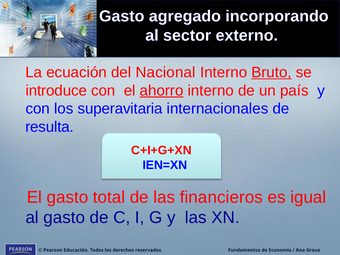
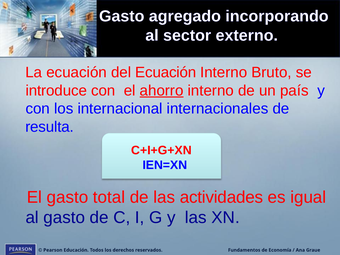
del Nacional: Nacional -> Ecuación (166, 72)
Bruto underline: present -> none (272, 72)
superavitaria: superavitaria -> internacional (120, 109)
financieros: financieros -> actividades (221, 197)
